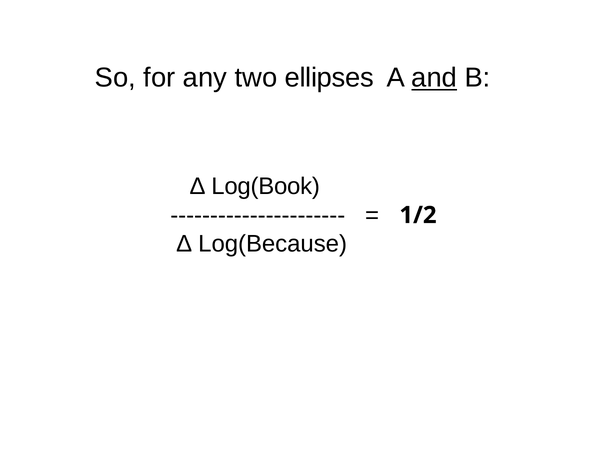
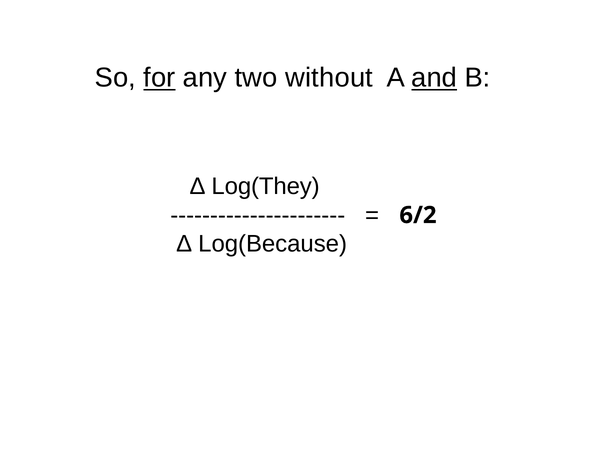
for underline: none -> present (159, 78)
ellipses: ellipses -> without (329, 78)
Log(Book: Log(Book -> Log(They (266, 186)
1/2: 1/2 -> 6/2 (418, 215)
